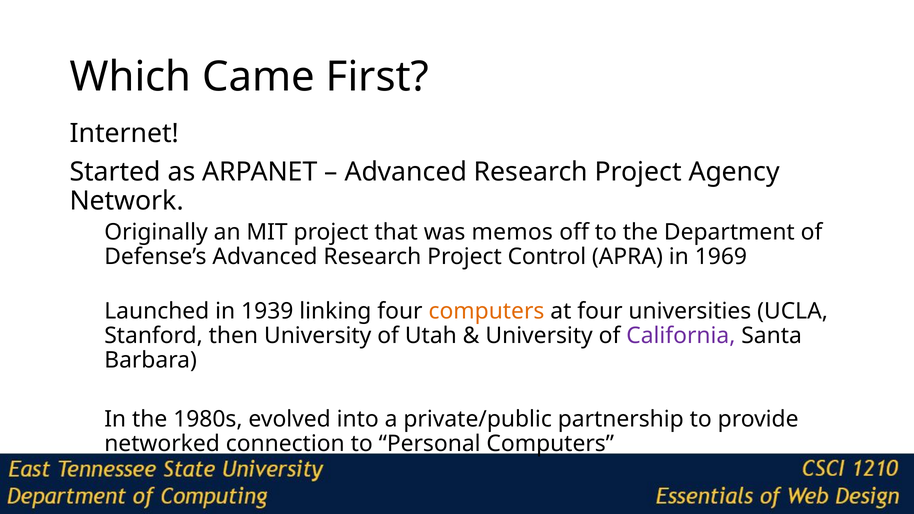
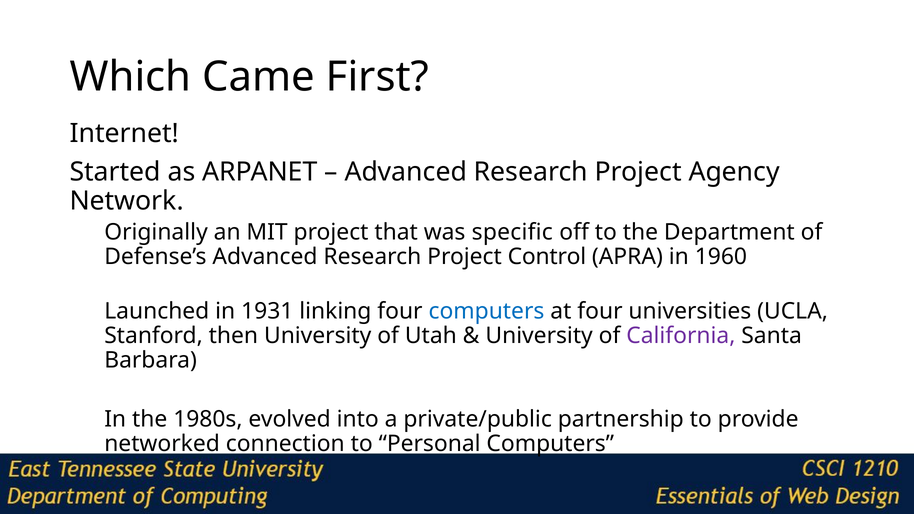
memos: memos -> specific (512, 232)
1969: 1969 -> 1960 (721, 257)
1939: 1939 -> 1931 (267, 311)
computers colour: orange -> blue (486, 311)
